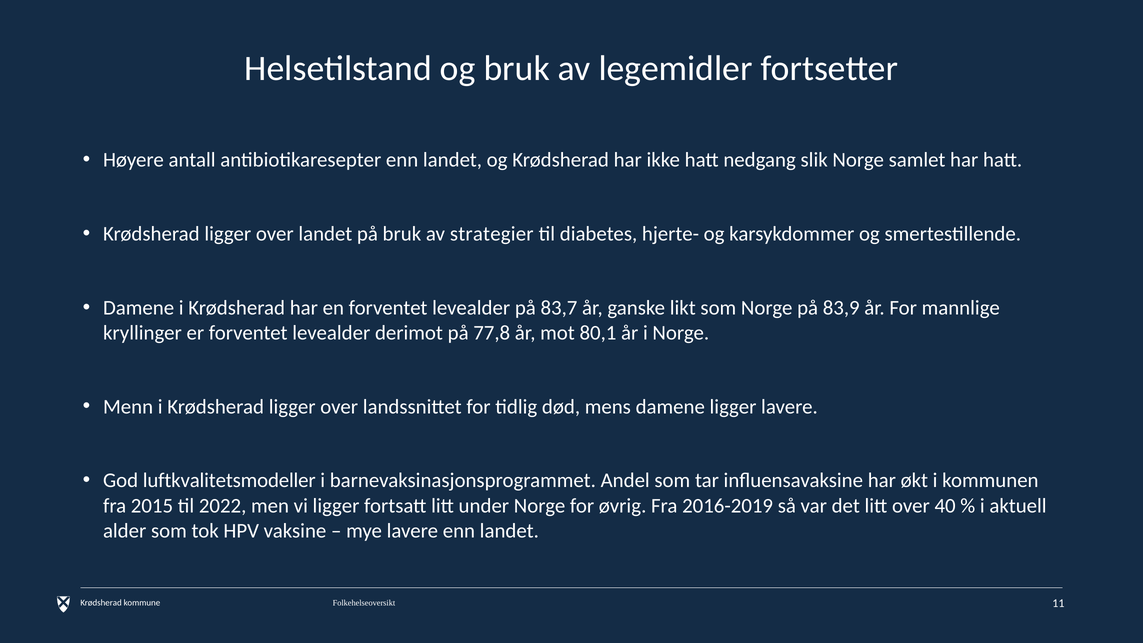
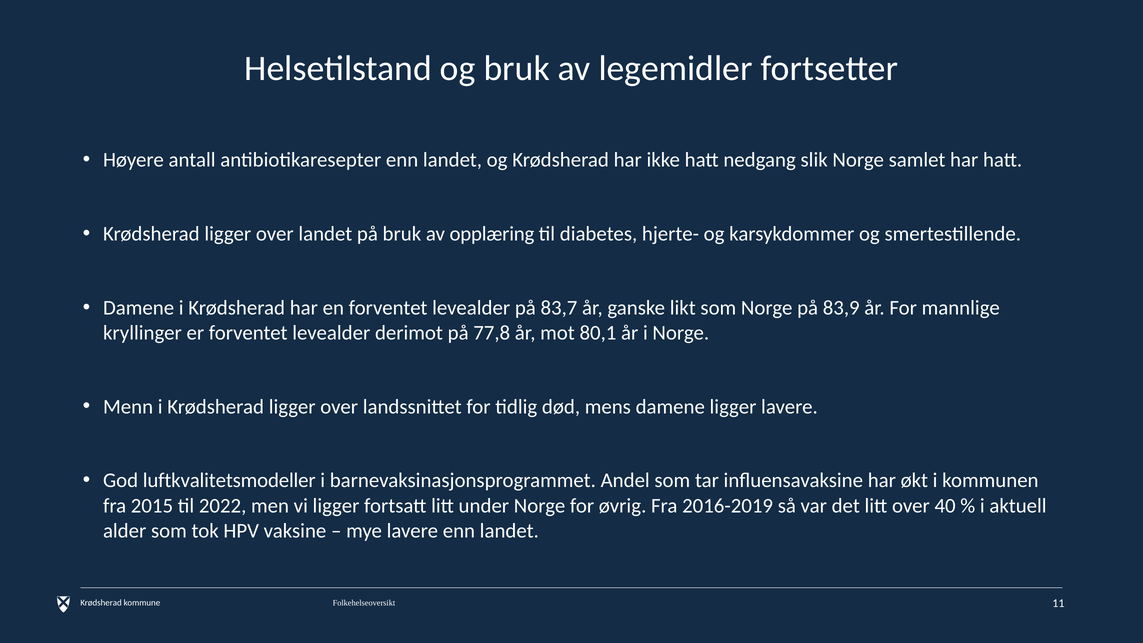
strategier: strategier -> opplæring (492, 234)
